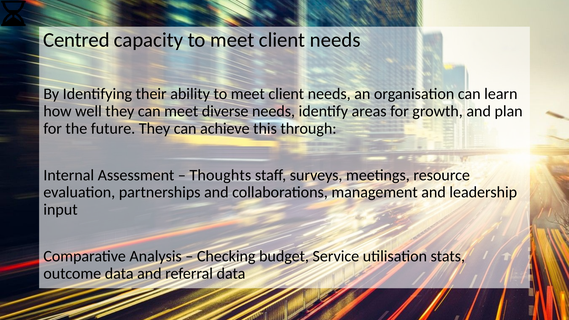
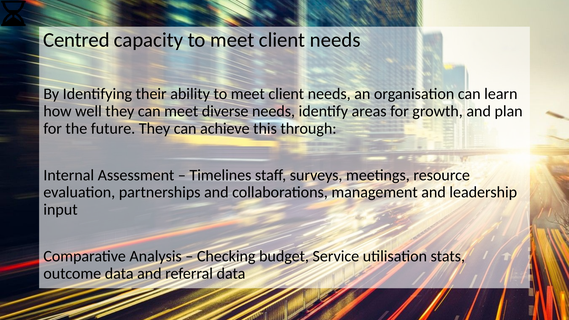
Thoughts: Thoughts -> Timelines (220, 175)
